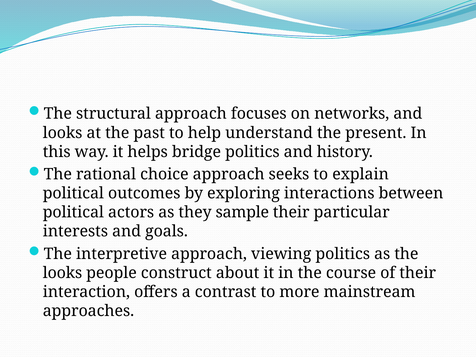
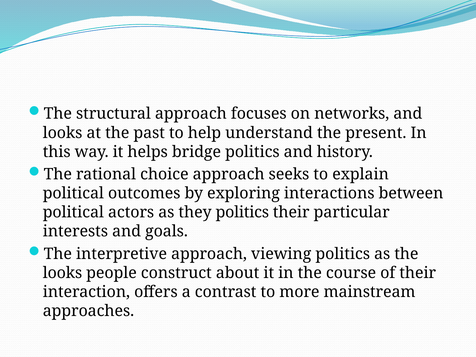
they sample: sample -> politics (242, 212)
